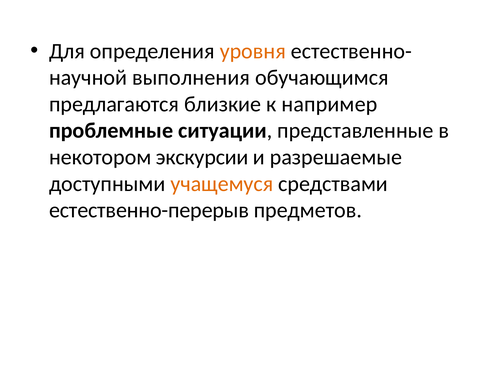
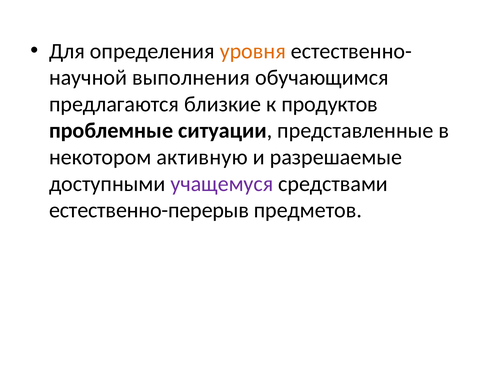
например: например -> продуктов (330, 104)
экскурсии: экскурсии -> активную (202, 157)
учащемуся colour: orange -> purple (222, 184)
